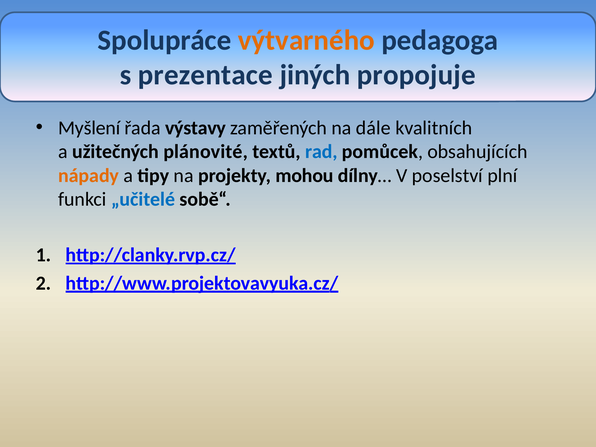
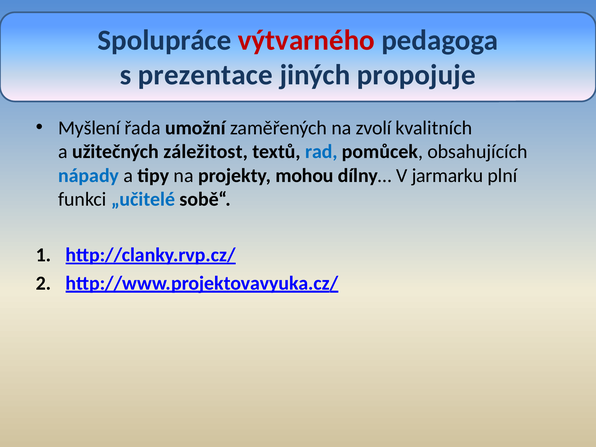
výtvarného colour: orange -> red (306, 40)
výstavy: výstavy -> umožní (195, 128)
dále: dále -> zvolí (374, 128)
plánovité: plánovité -> záležitost (206, 152)
nápady colour: orange -> blue (89, 176)
poselství: poselství -> jarmarku (447, 176)
